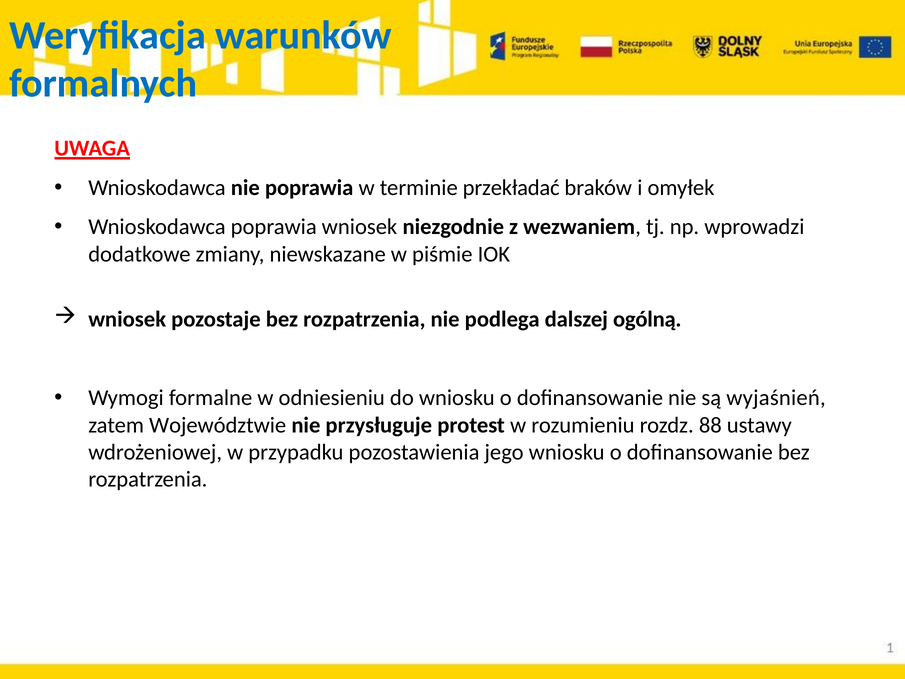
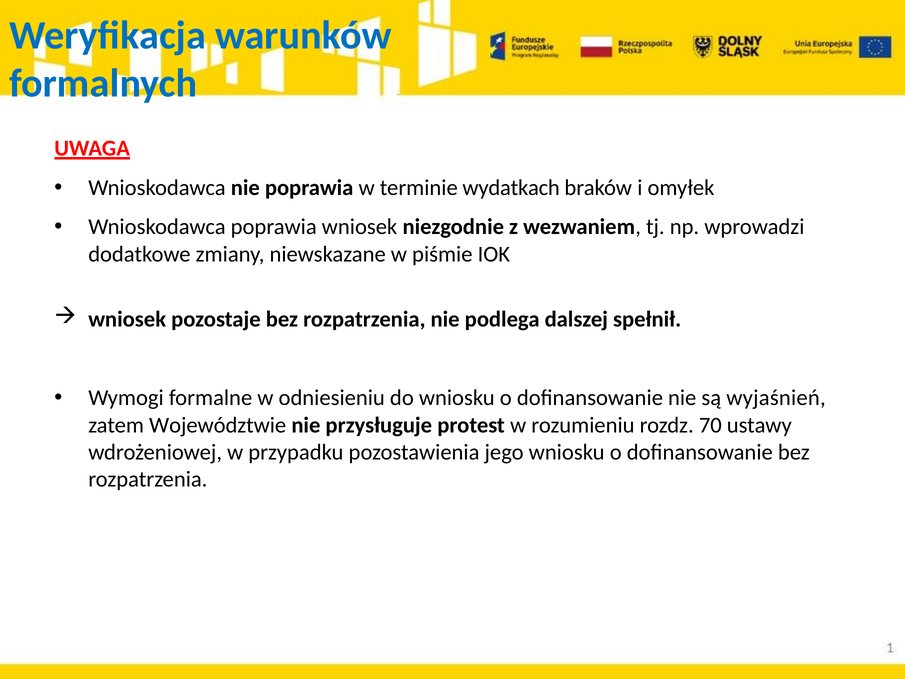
przekładać: przekładać -> wydatkach (511, 188)
ogólną: ogólną -> spełnił (647, 319)
88: 88 -> 70 (710, 425)
